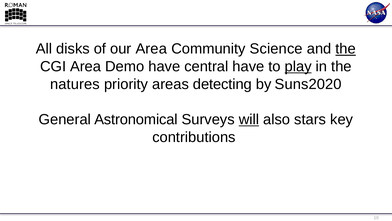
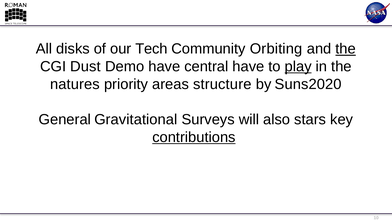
our Area: Area -> Tech (151, 49)
Science: Science -> Orbiting (276, 49)
CGI Area: Area -> Dust (85, 66)
detecting: detecting -> structure (222, 84)
Astronomical: Astronomical -> Gravitational (136, 119)
will underline: present -> none (249, 119)
contributions underline: none -> present (194, 137)
